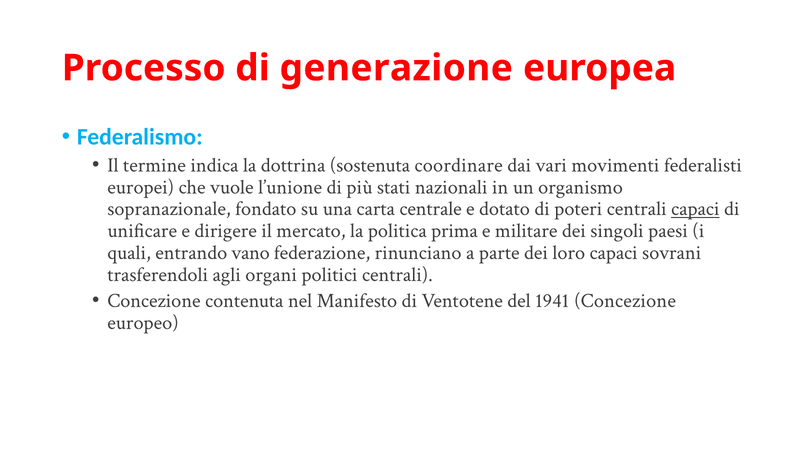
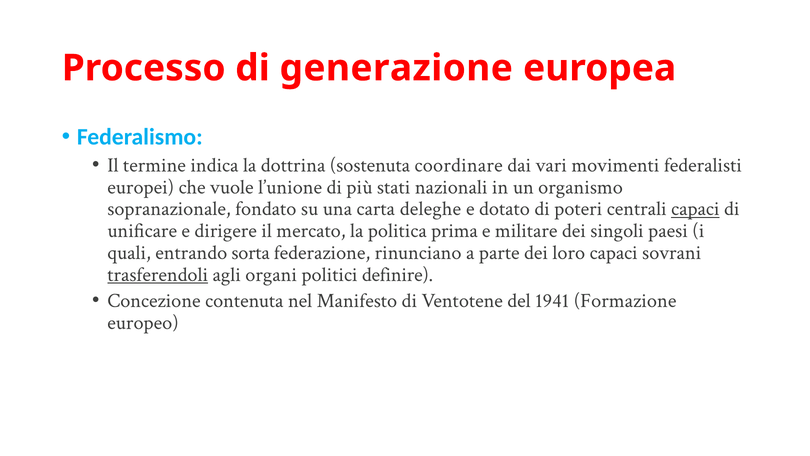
centrale: centrale -> deleghe (430, 209)
vano: vano -> sorta (251, 252)
trasferendoli underline: none -> present (158, 274)
politici centrali: centrali -> definire (398, 274)
1941 Concezione: Concezione -> Formazione (625, 300)
